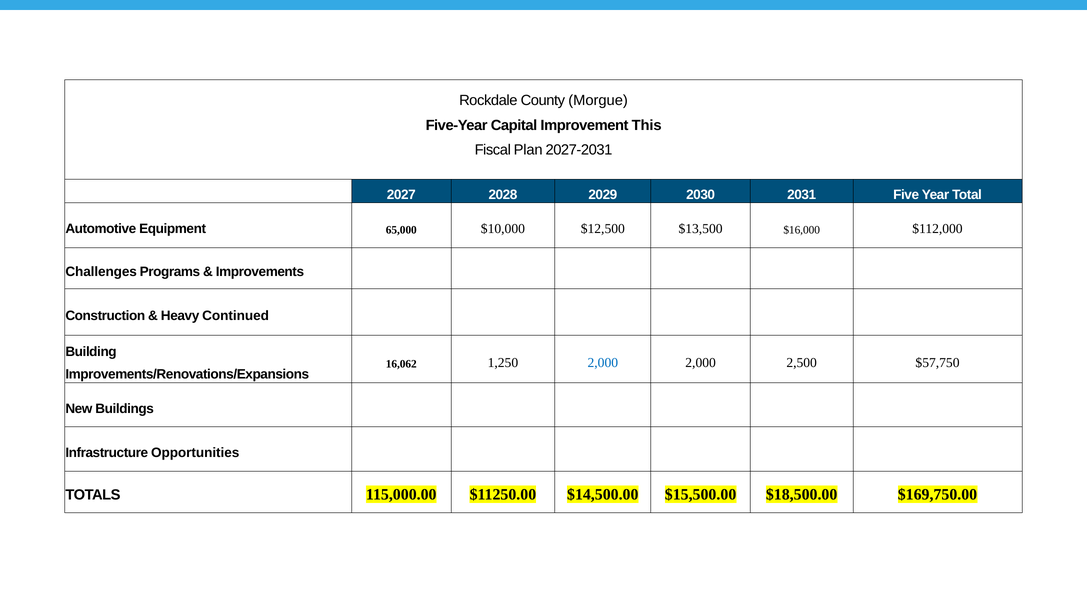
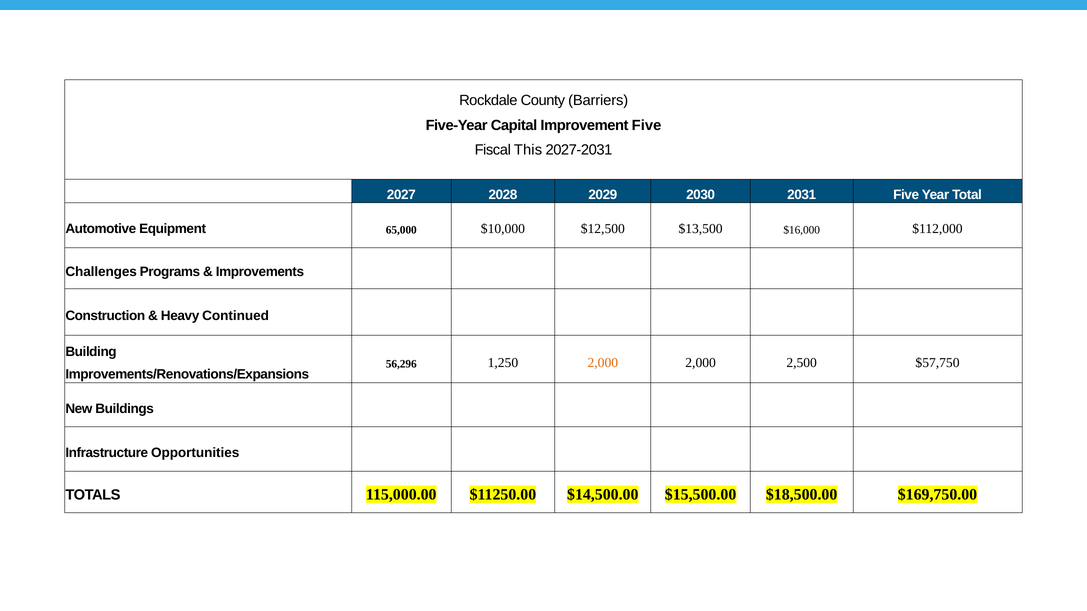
Morgue: Morgue -> Barriers (598, 101)
Improvement This: This -> Five (647, 125)
Plan: Plan -> This (528, 150)
16,062: 16,062 -> 56,296 (401, 364)
2,000 colour: blue -> orange (603, 363)
